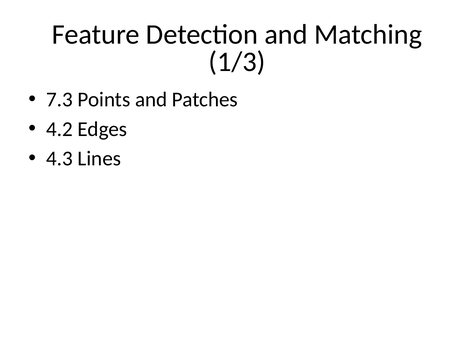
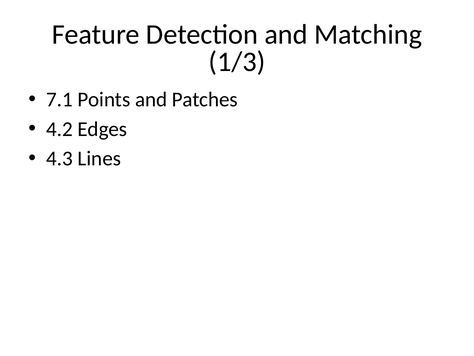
7.3: 7.3 -> 7.1 (60, 99)
